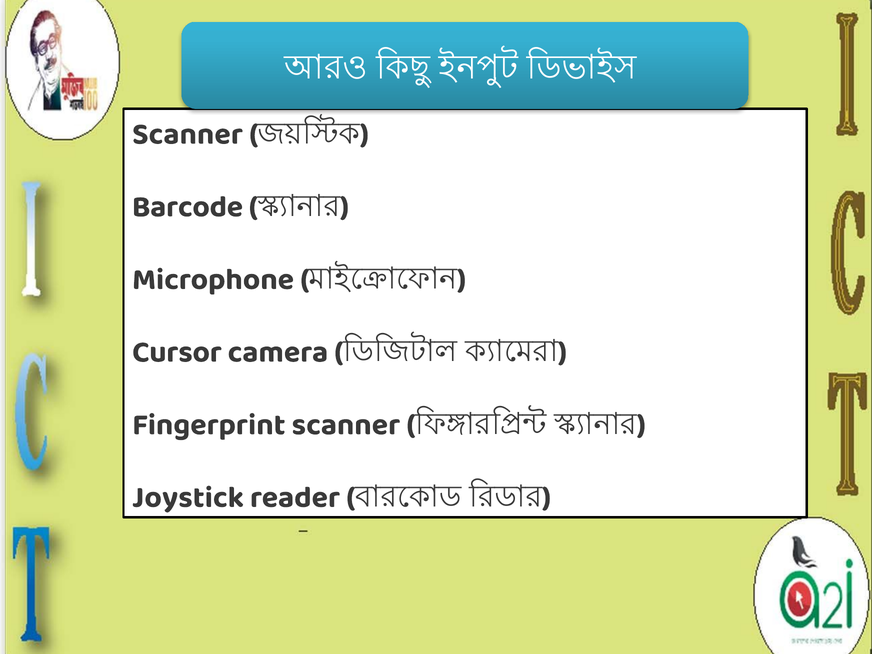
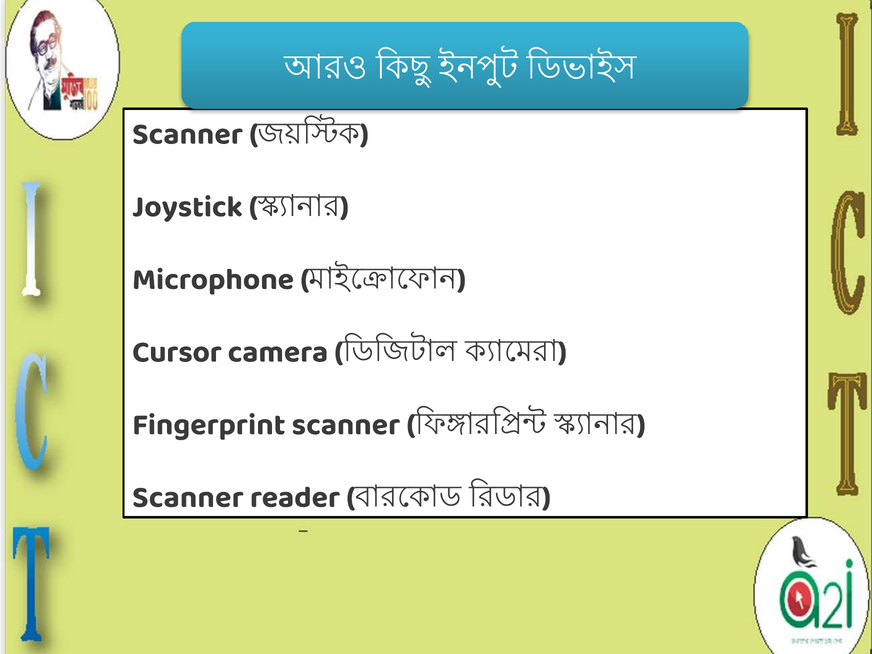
Barcode: Barcode -> Joystick (187, 206)
Joystick: Joystick -> Scanner (188, 497)
